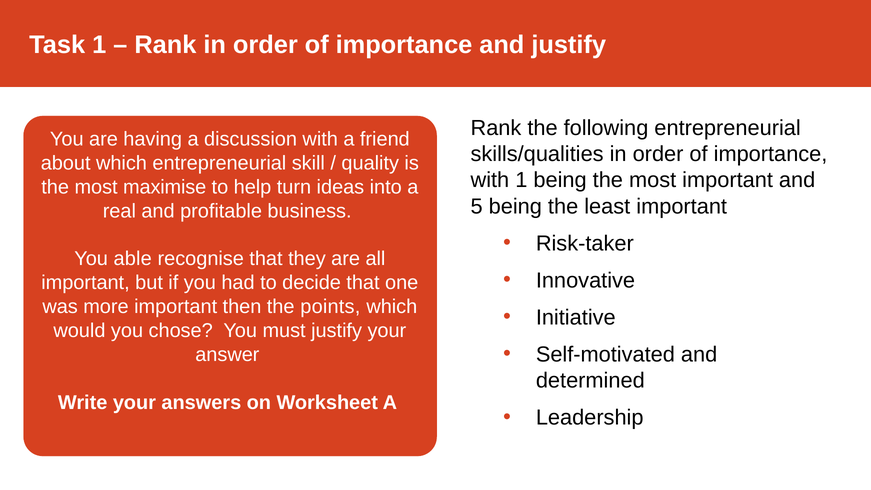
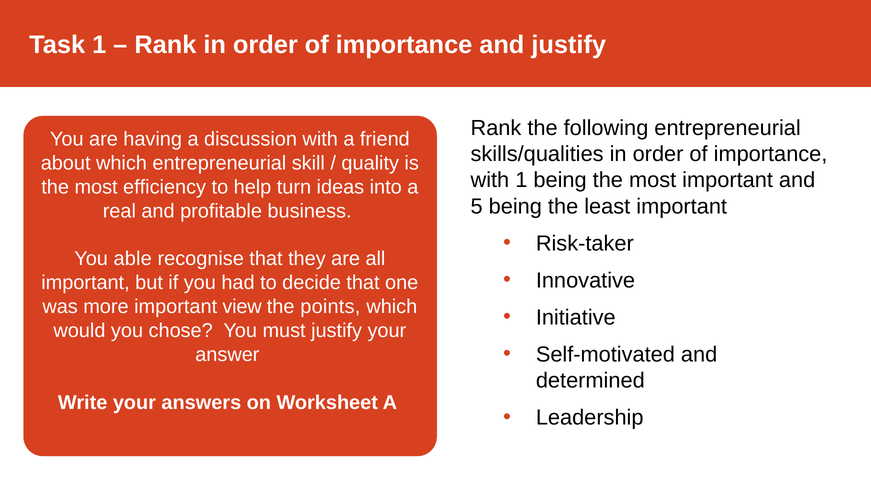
maximise: maximise -> efficiency (165, 187)
then: then -> view (242, 307)
